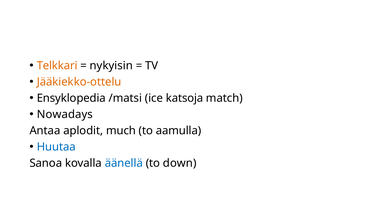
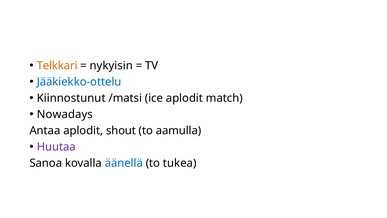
Jääkiekko-ottelu colour: orange -> blue (79, 82)
Ensyklopedia: Ensyklopedia -> Kiinnostunut (71, 98)
ice katsoja: katsoja -> aplodit (184, 98)
much: much -> shout (121, 130)
Huutaa colour: blue -> purple (56, 147)
down: down -> tukea (180, 163)
